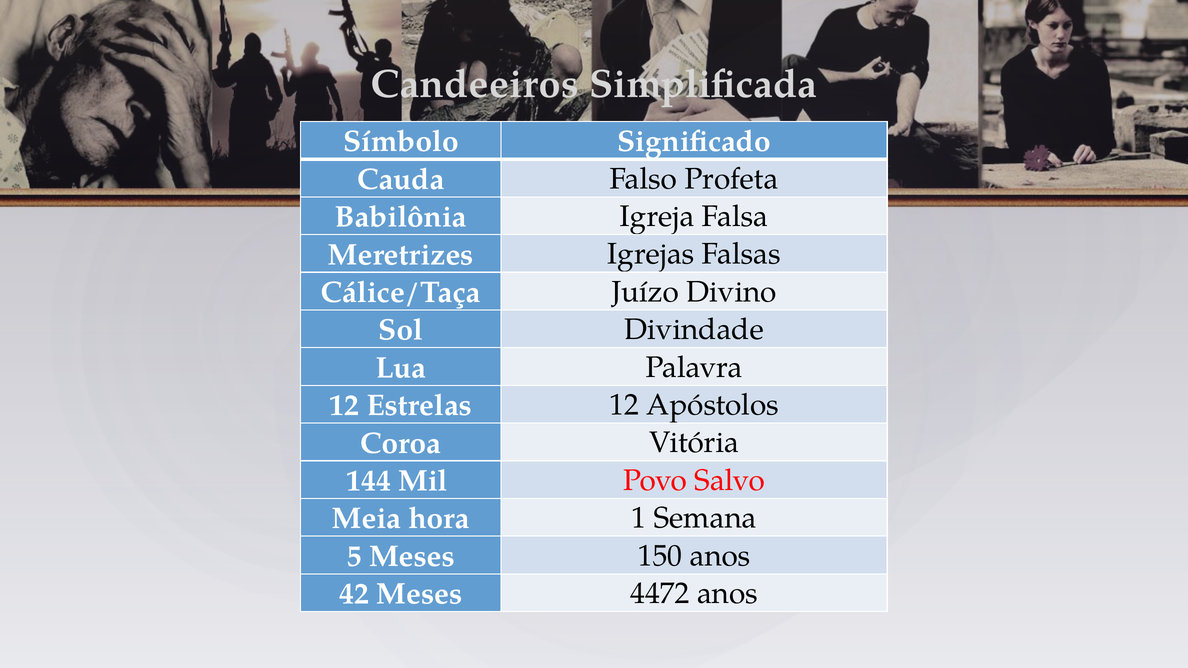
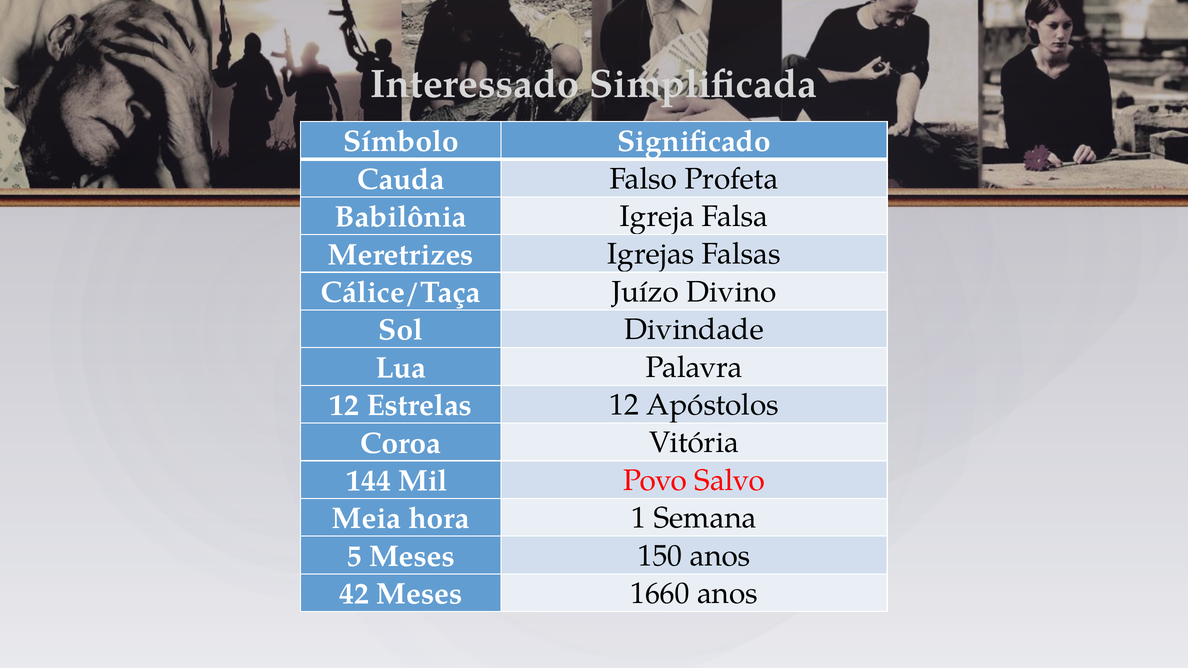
Candeeiros: Candeeiros -> Interessado (475, 84)
4472: 4472 -> 1660 (660, 594)
